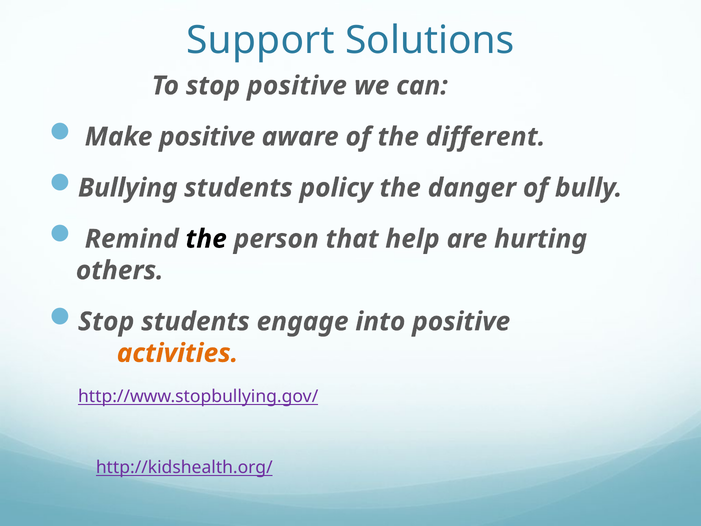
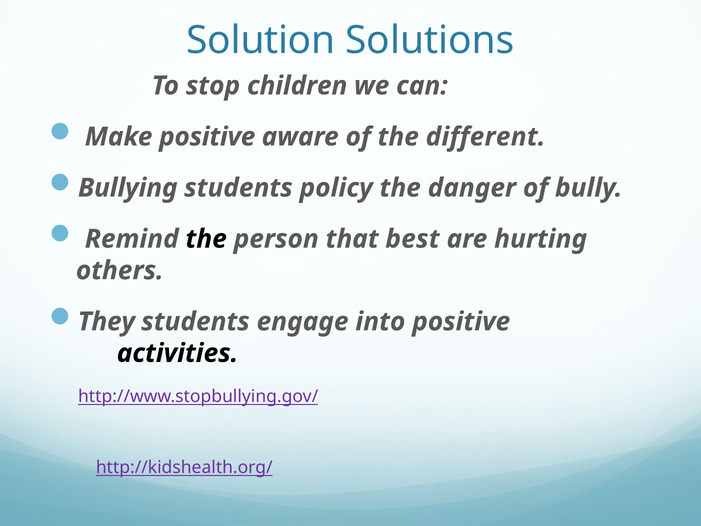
Support: Support -> Solution (261, 40)
stop positive: positive -> children (297, 86)
help: help -> best (412, 239)
Stop: Stop -> They (106, 321)
activities colour: orange -> black (177, 353)
